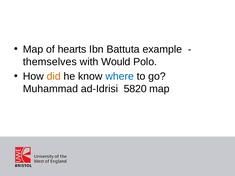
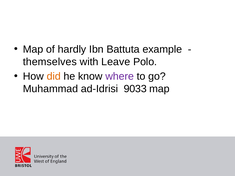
hearts: hearts -> hardly (72, 49)
Would: Would -> Leave (116, 62)
where colour: blue -> purple (120, 76)
5820: 5820 -> 9033 (135, 89)
